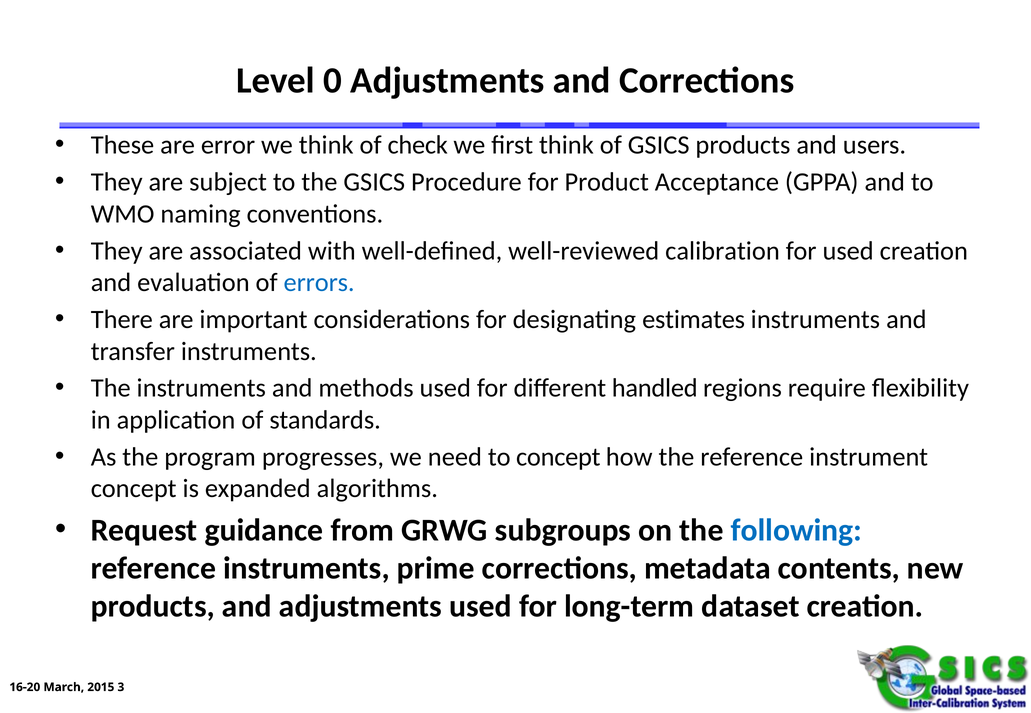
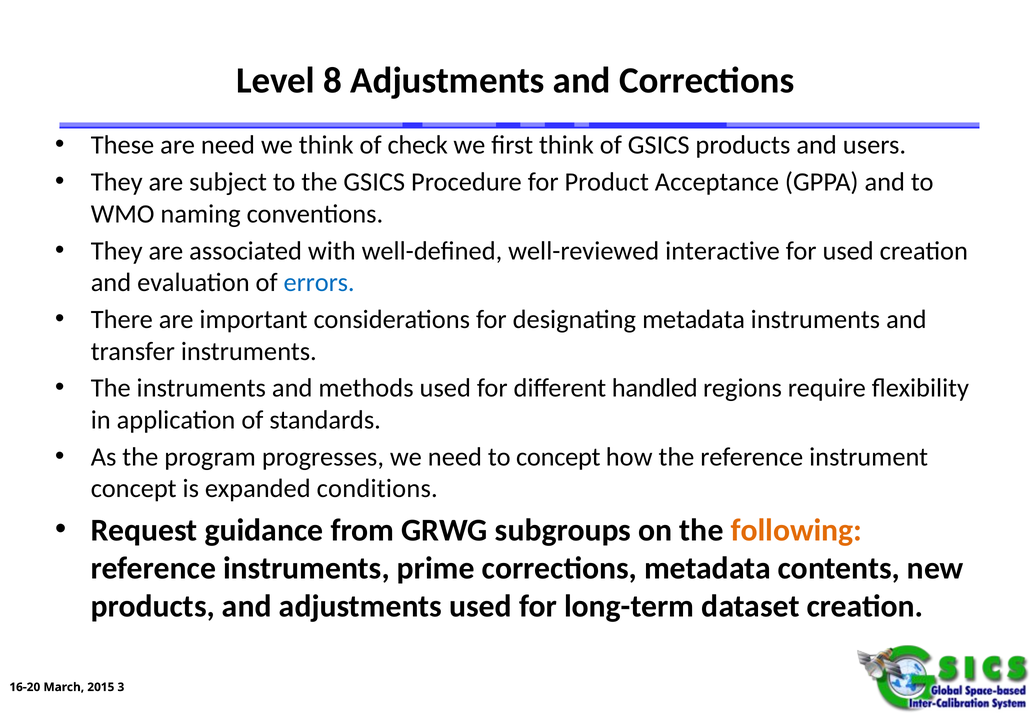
0: 0 -> 8 (333, 81)
are error: error -> need (228, 145)
calibration: calibration -> interactive (723, 251)
designating estimates: estimates -> metadata (694, 320)
algorithms: algorithms -> conditions (377, 489)
following colour: blue -> orange (796, 531)
